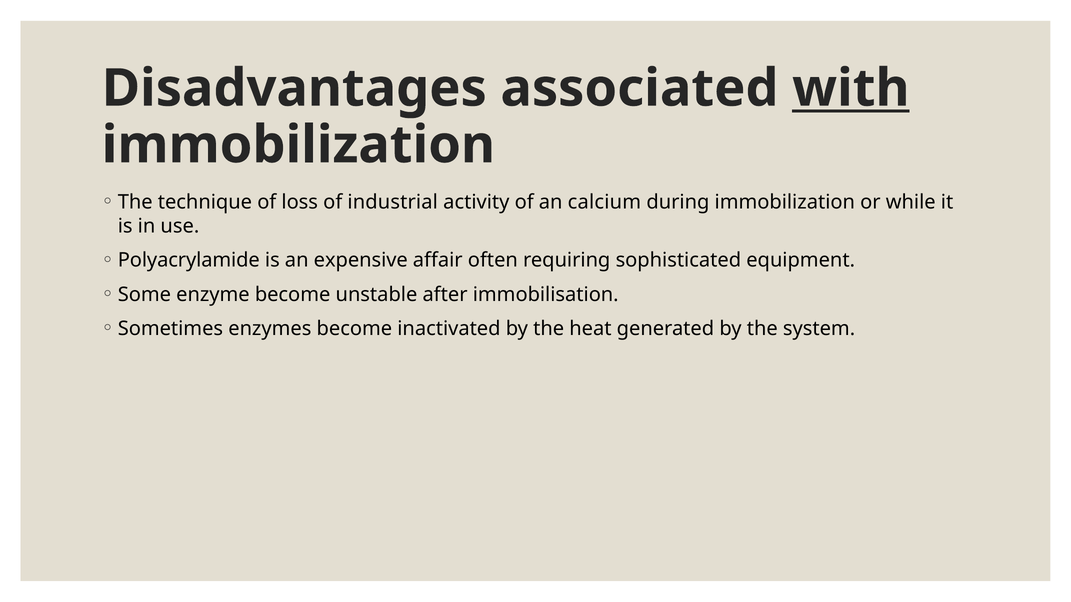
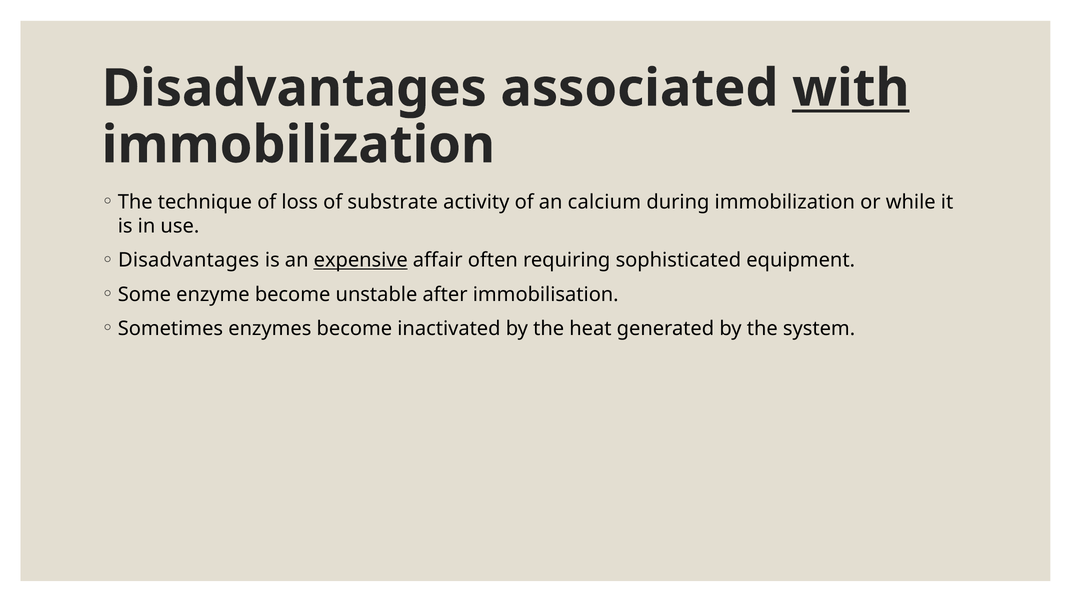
industrial: industrial -> substrate (393, 202)
Polyacrylamide: Polyacrylamide -> Disadvantages (189, 260)
expensive underline: none -> present (361, 260)
